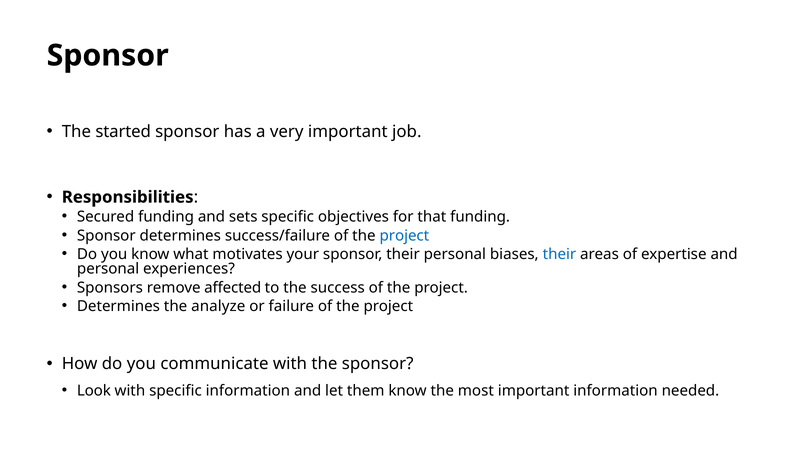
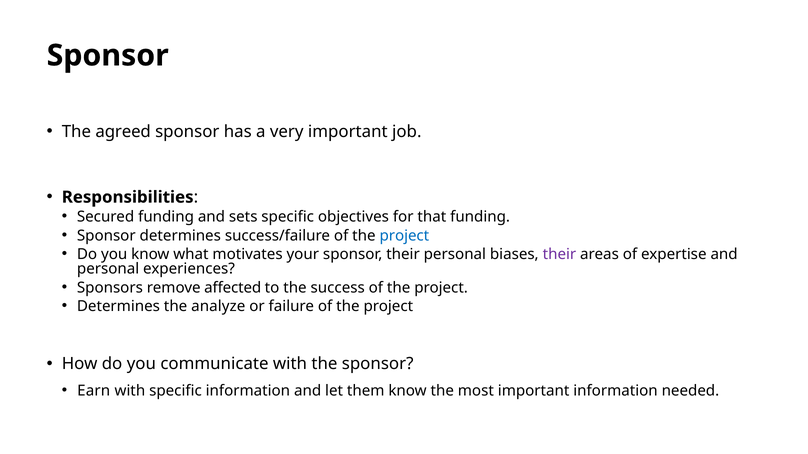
started: started -> agreed (123, 132)
their colour: blue -> purple (559, 255)
Look: Look -> Earn (94, 391)
